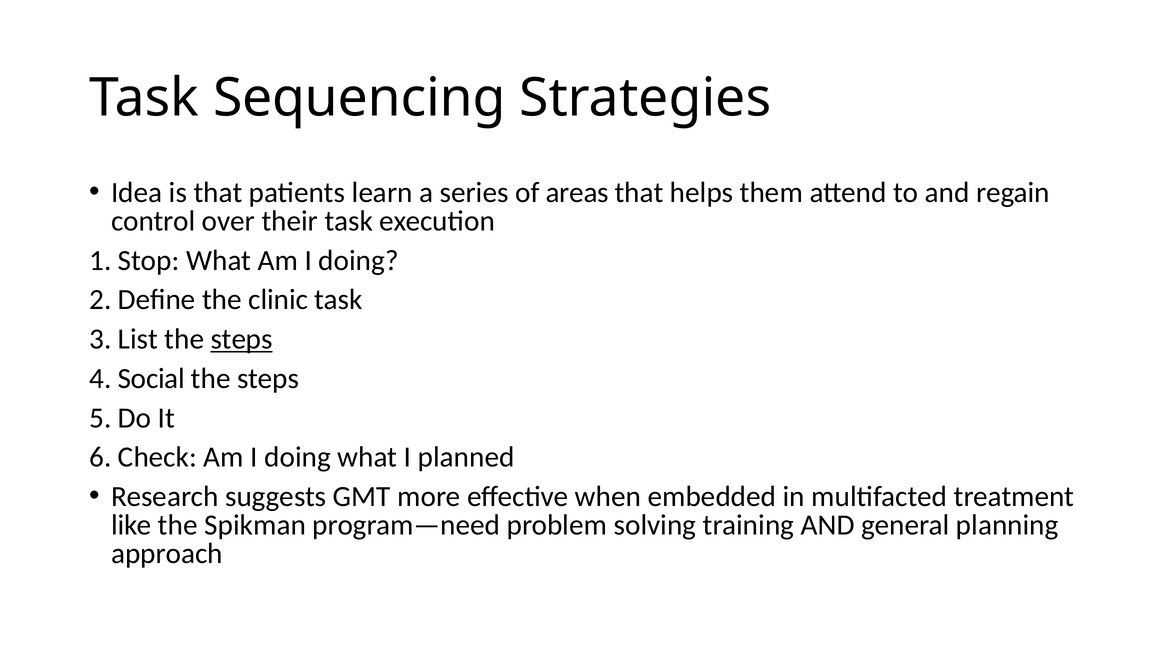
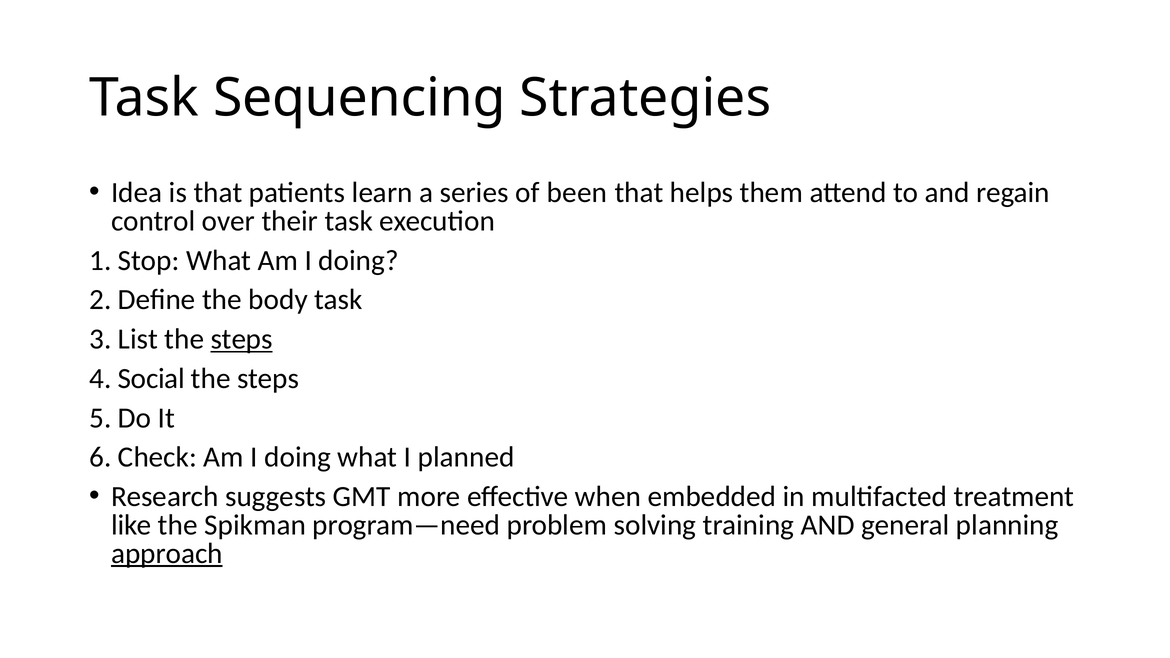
areas: areas -> been (577, 193)
clinic: clinic -> body (278, 300)
approach underline: none -> present (167, 554)
